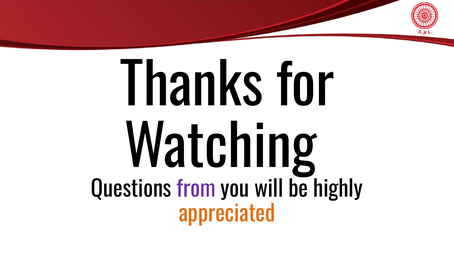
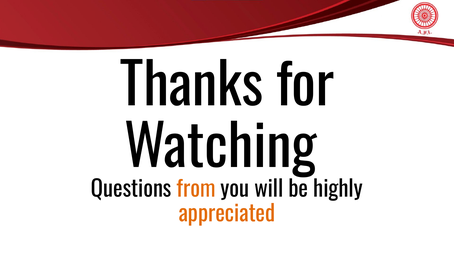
from colour: purple -> orange (196, 190)
